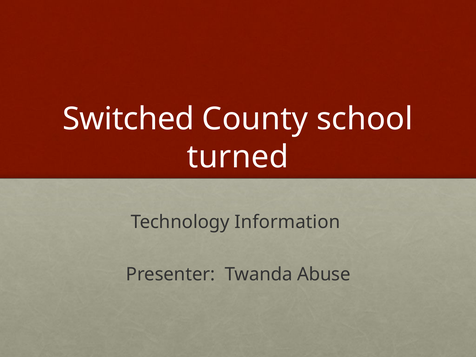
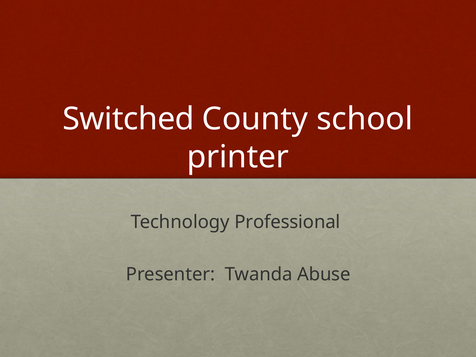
turned: turned -> printer (238, 157)
Information: Information -> Professional (288, 222)
